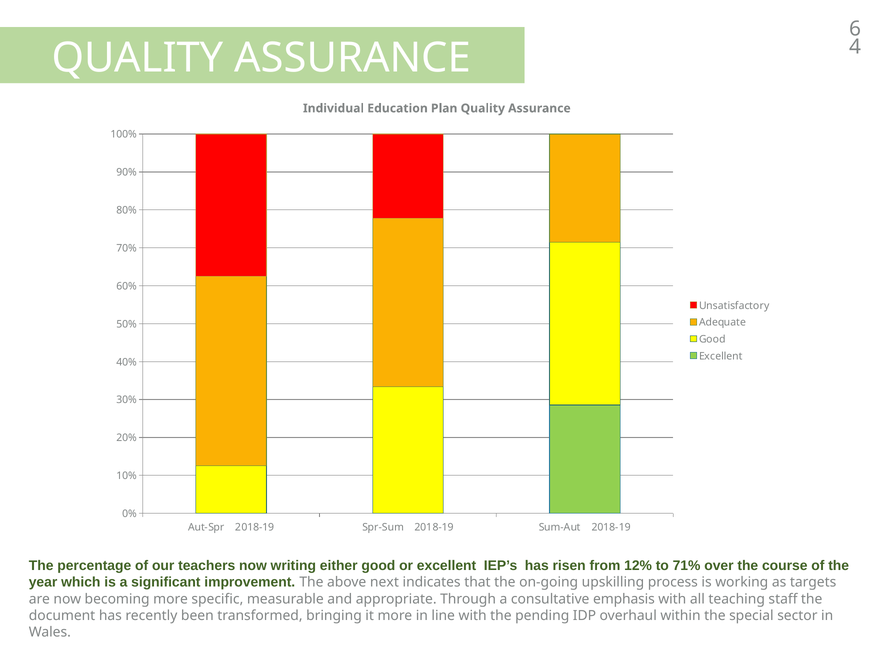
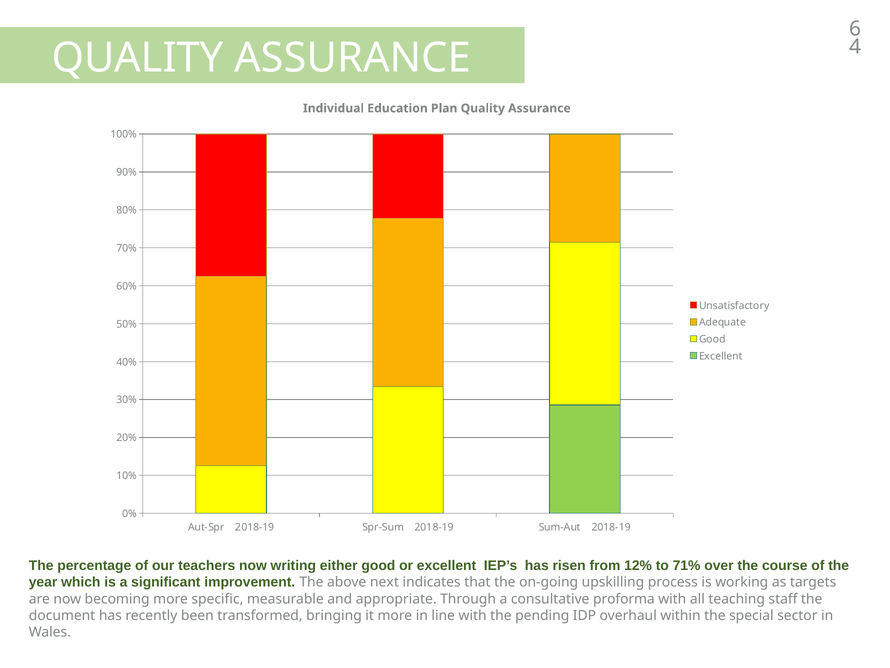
emphasis: emphasis -> proforma (624, 598)
